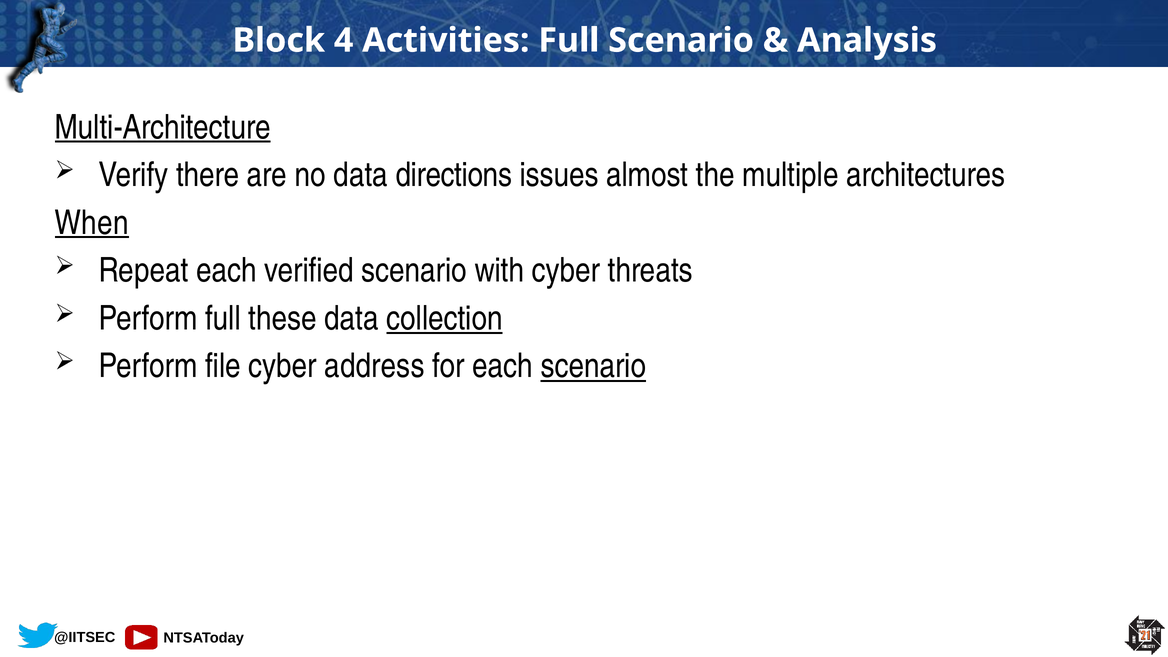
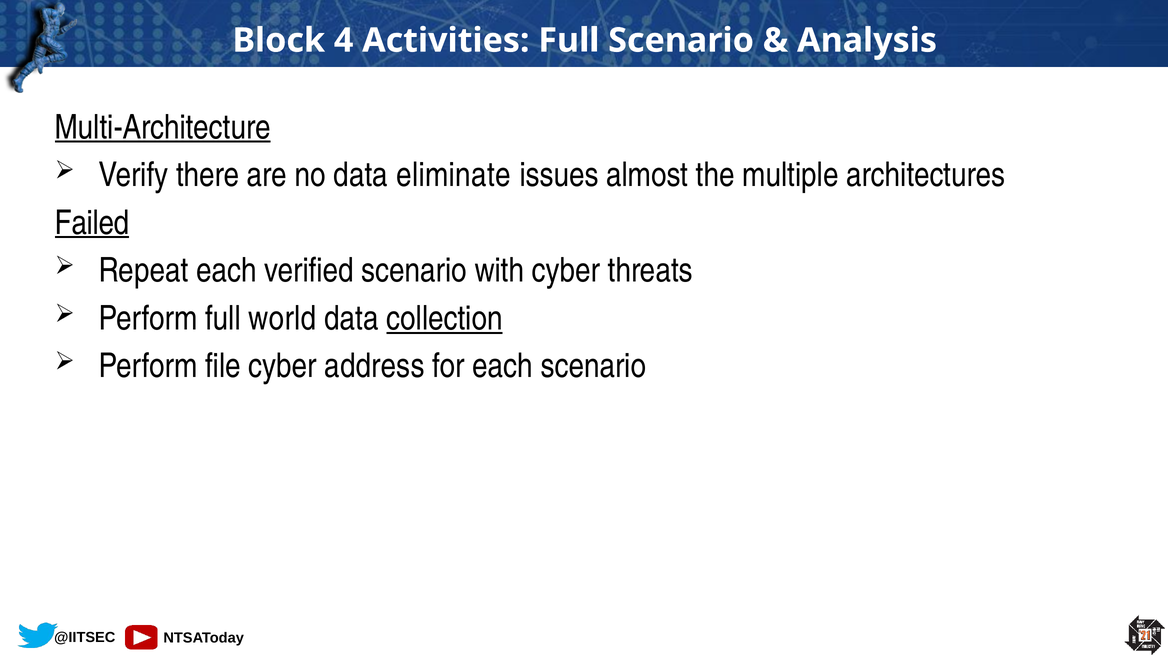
directions: directions -> eliminate (454, 175)
When: When -> Failed (92, 223)
these: these -> world (282, 318)
scenario underline: present -> none (593, 366)
